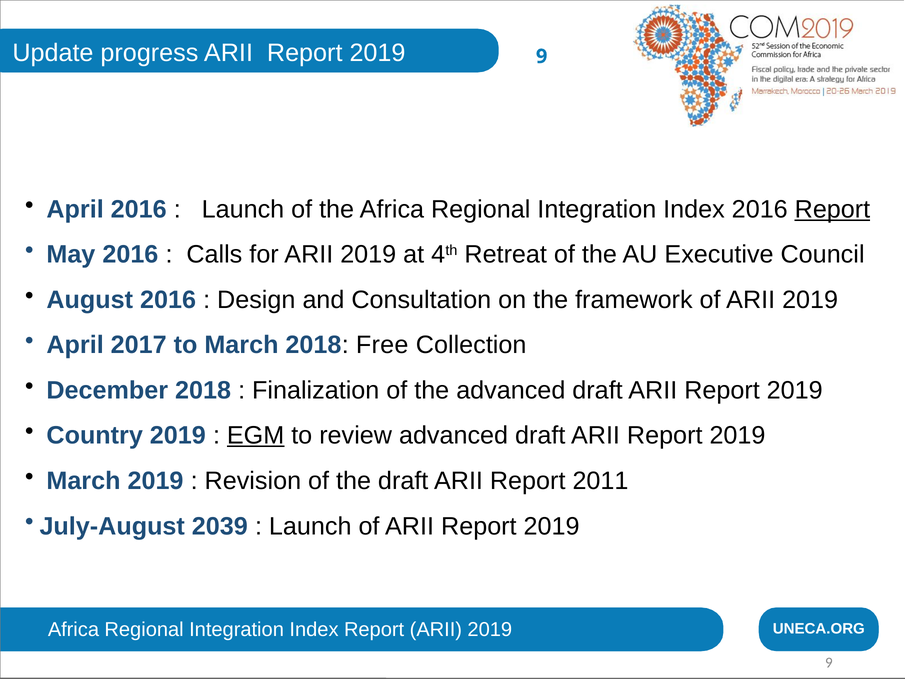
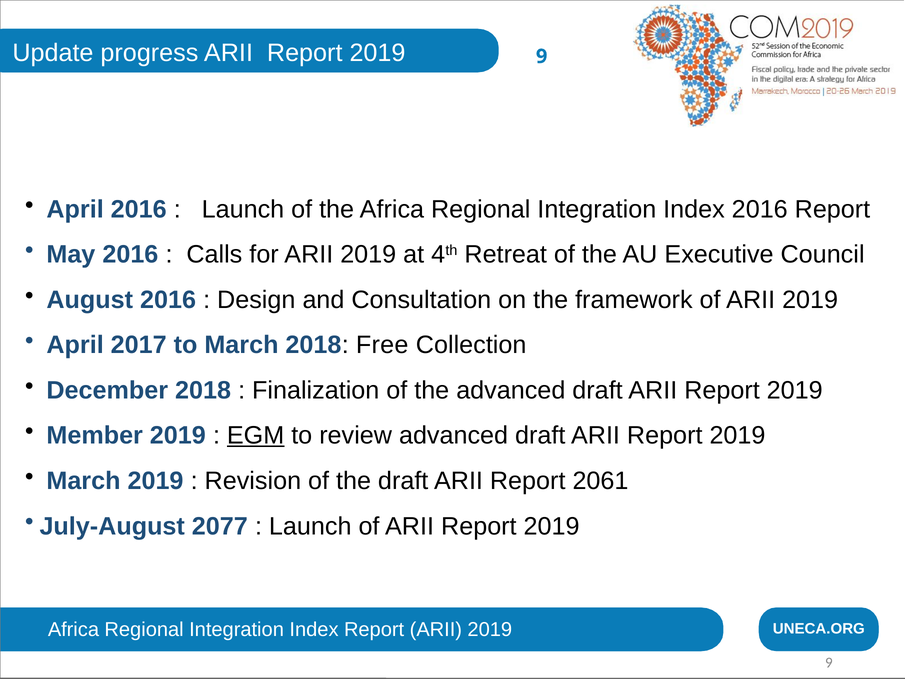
Report underline: present -> none (832, 209)
Country: Country -> Member (95, 436)
2011: 2011 -> 2061 (600, 481)
2039: 2039 -> 2077 (220, 526)
